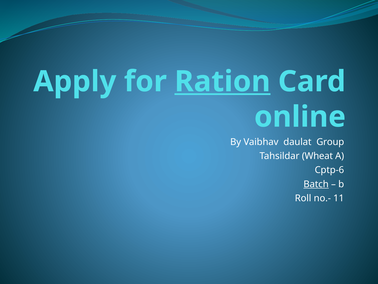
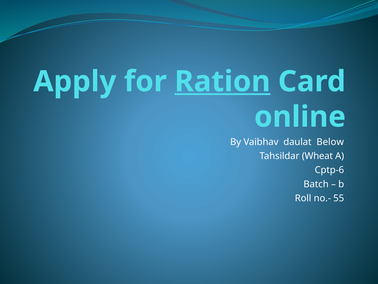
Group: Group -> Below (330, 142)
Batch underline: present -> none (316, 184)
11: 11 -> 55 (339, 198)
